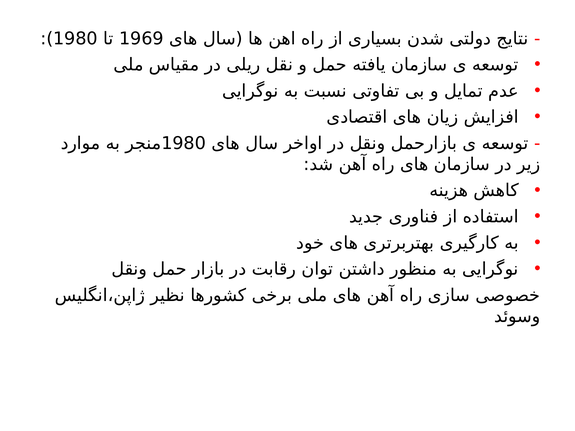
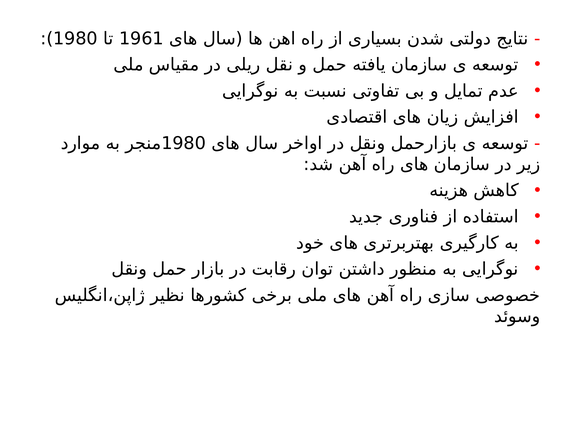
1969: 1969 -> 1961 (141, 39)
